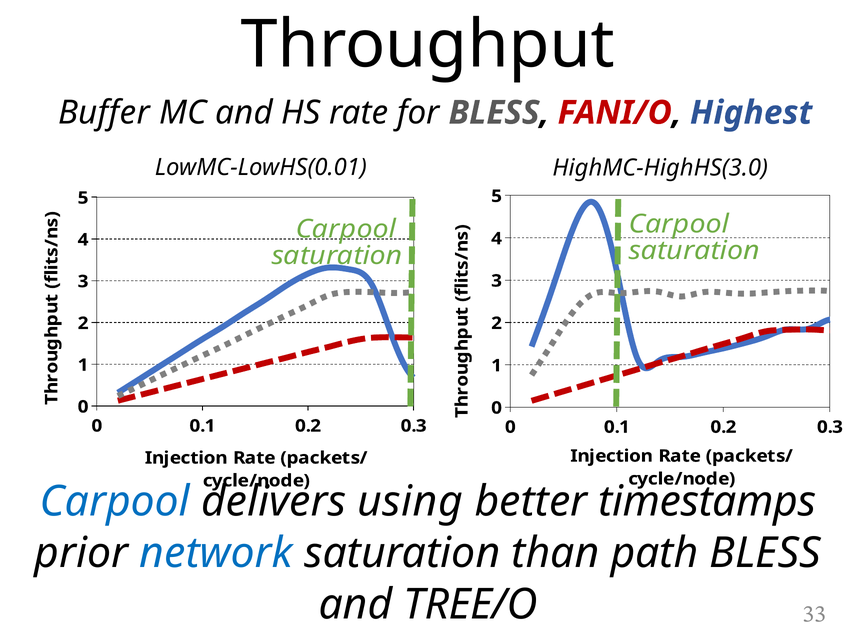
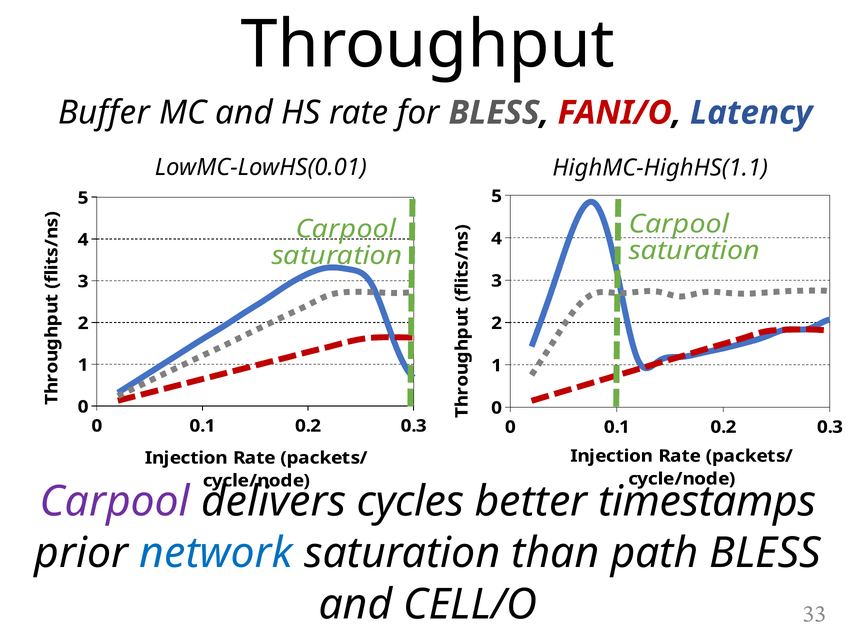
Highest: Highest -> Latency (751, 113)
HighMC-HighHS(3.0: HighMC-HighHS(3.0 -> HighMC-HighHS(1.1 (660, 168)
Carpool colour: blue -> purple (115, 502)
using: using -> cycles (410, 502)
TREE/O: TREE/O -> CELL/O (470, 604)
